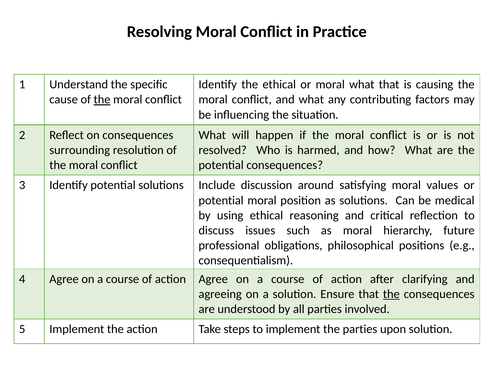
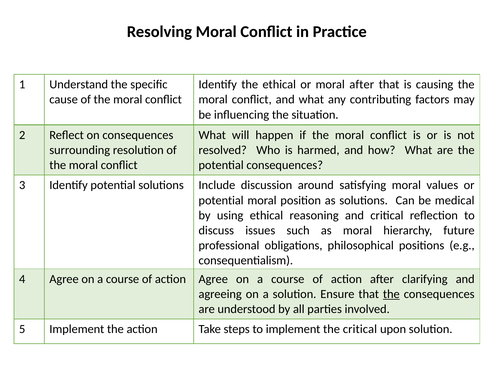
moral what: what -> after (362, 85)
the underline: present -> none (102, 100)
the parties: parties -> critical (360, 330)
